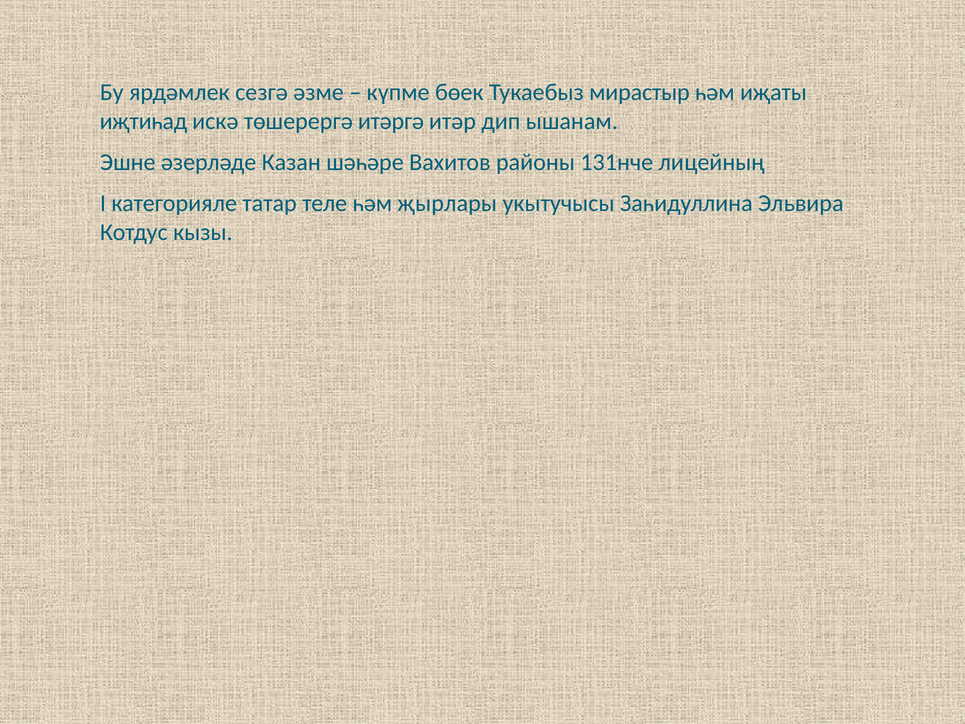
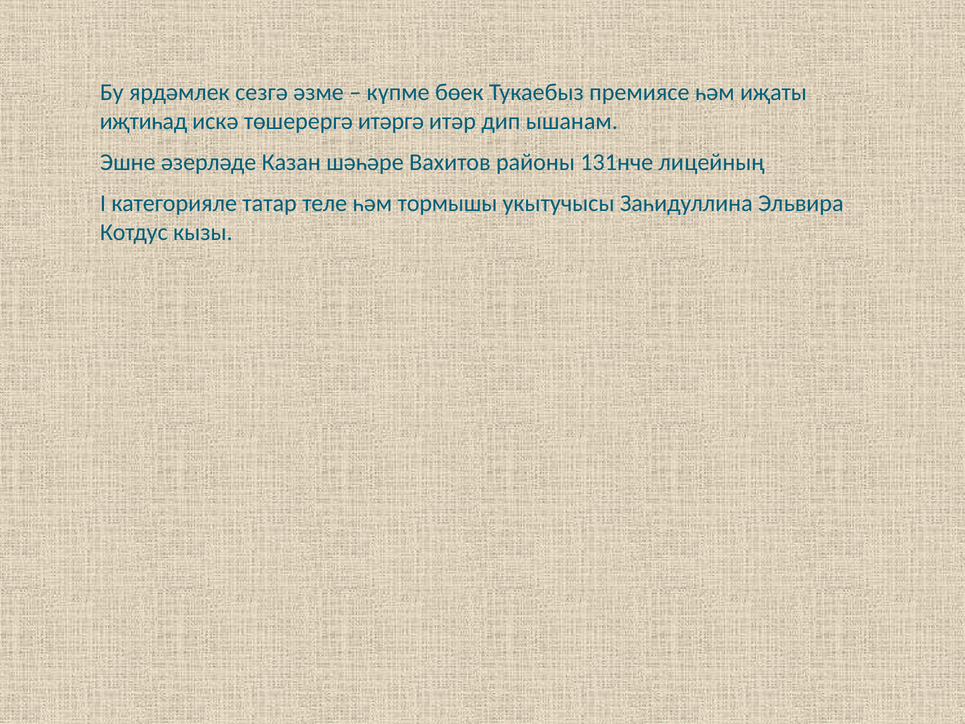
мирастыр: мирастыр -> премиясе (639, 92)
җырлары: җырлары -> тормышы (448, 203)
